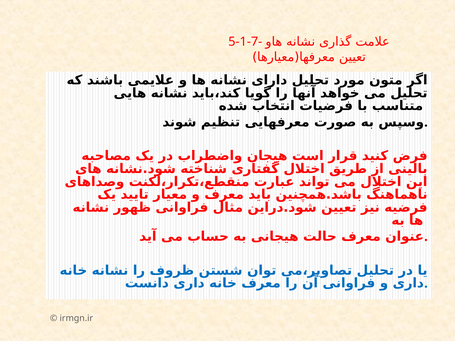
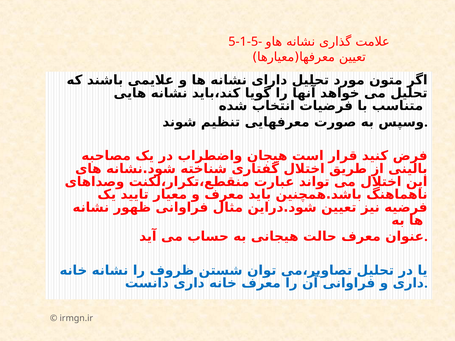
5-1-7-: 5-1-7- -> 5-1-5- (245, 42)
